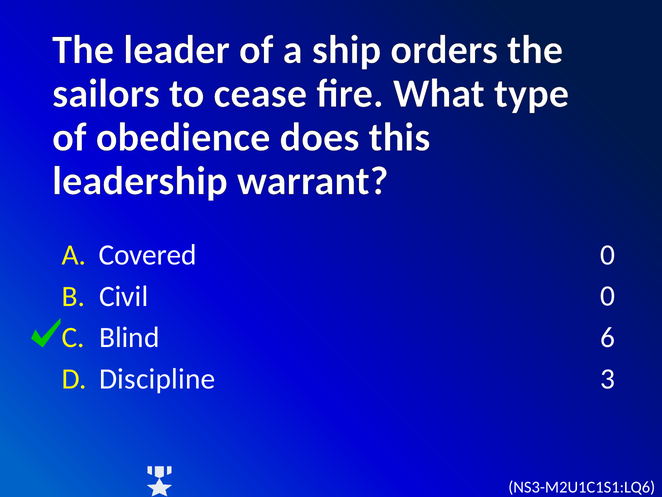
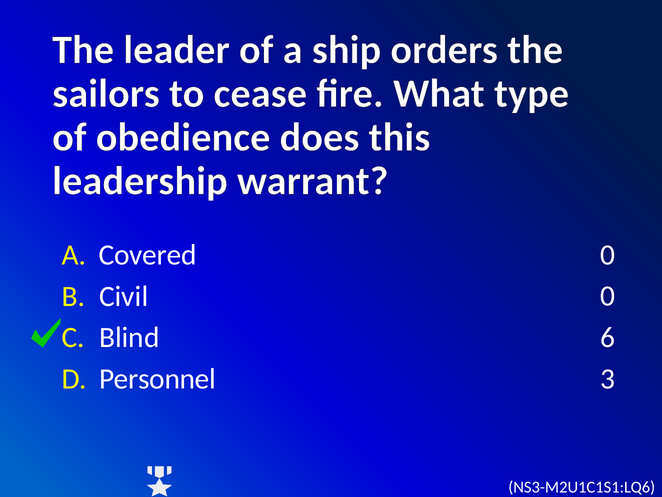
Discipline: Discipline -> Personnel (158, 378)
